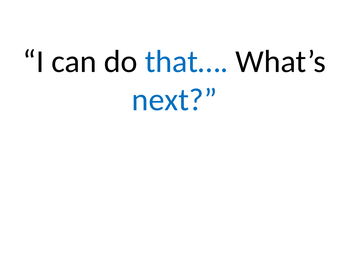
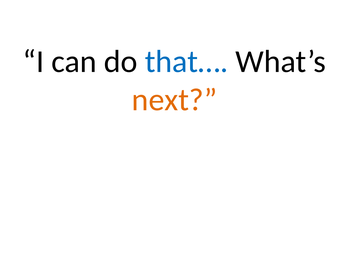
next colour: blue -> orange (174, 100)
